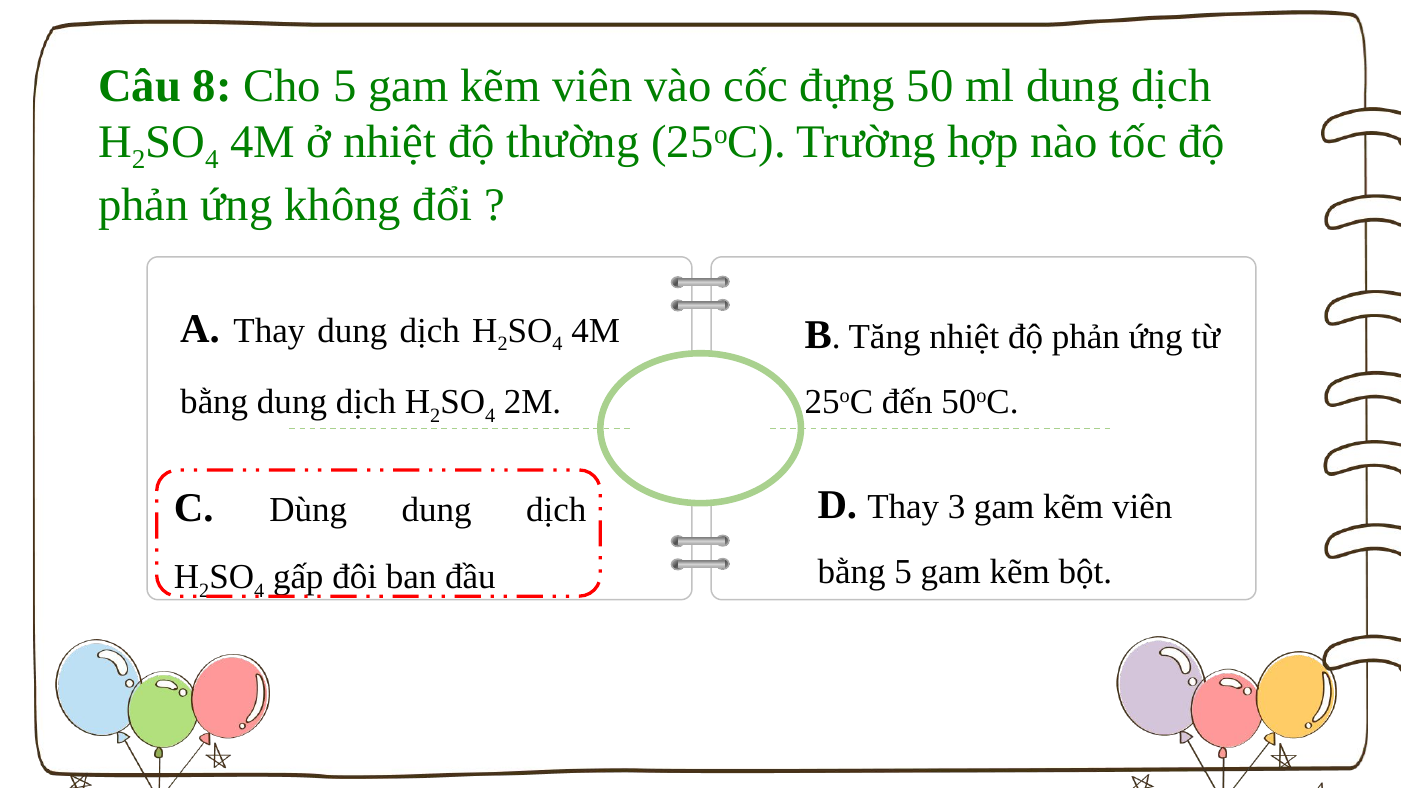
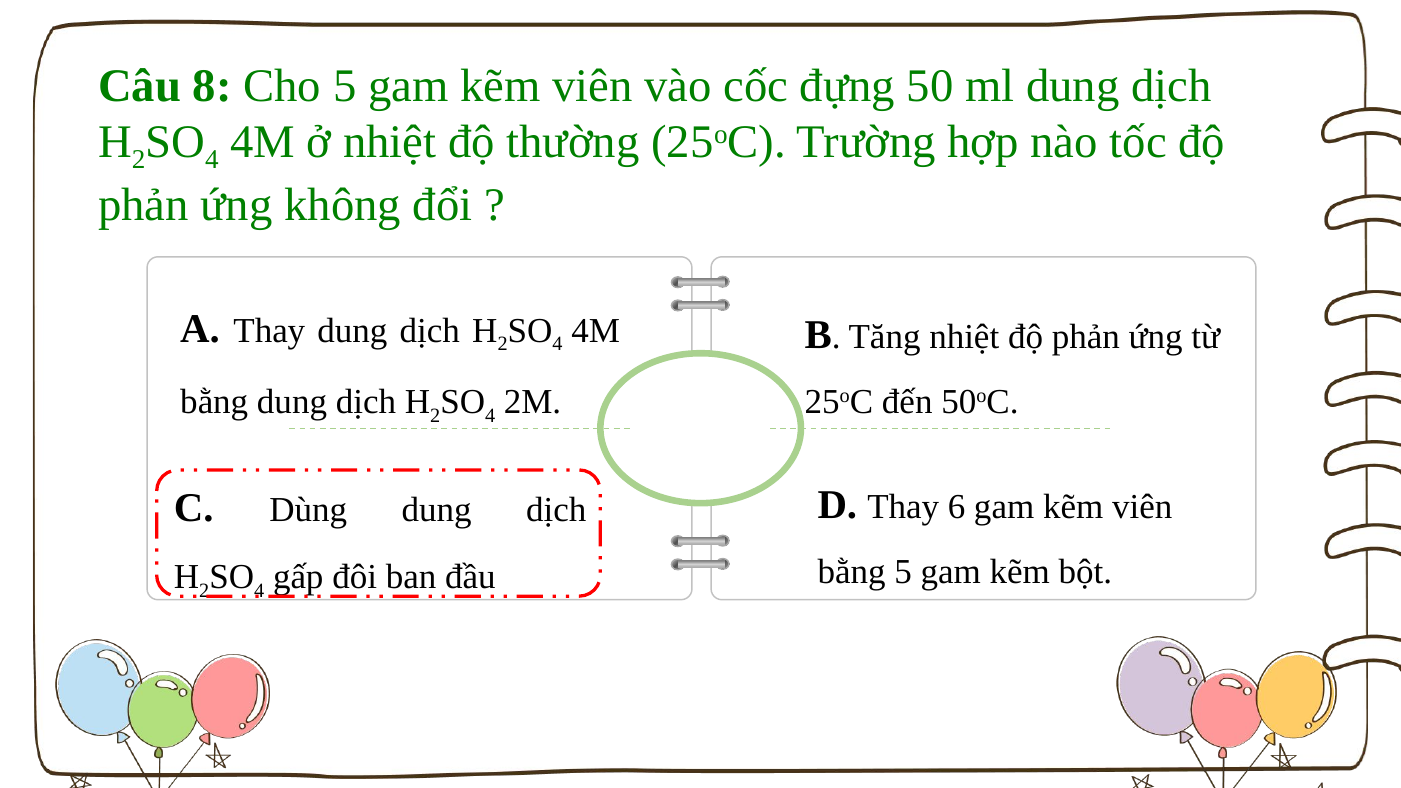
3: 3 -> 6 (957, 507)
